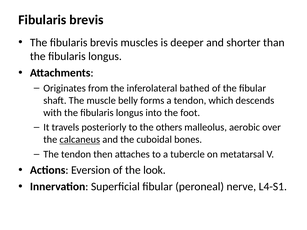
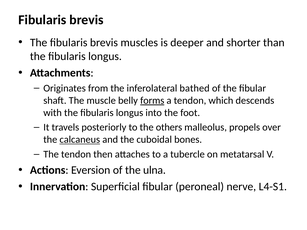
forms underline: none -> present (152, 101)
aerobic: aerobic -> propels (245, 127)
look: look -> ulna (154, 170)
